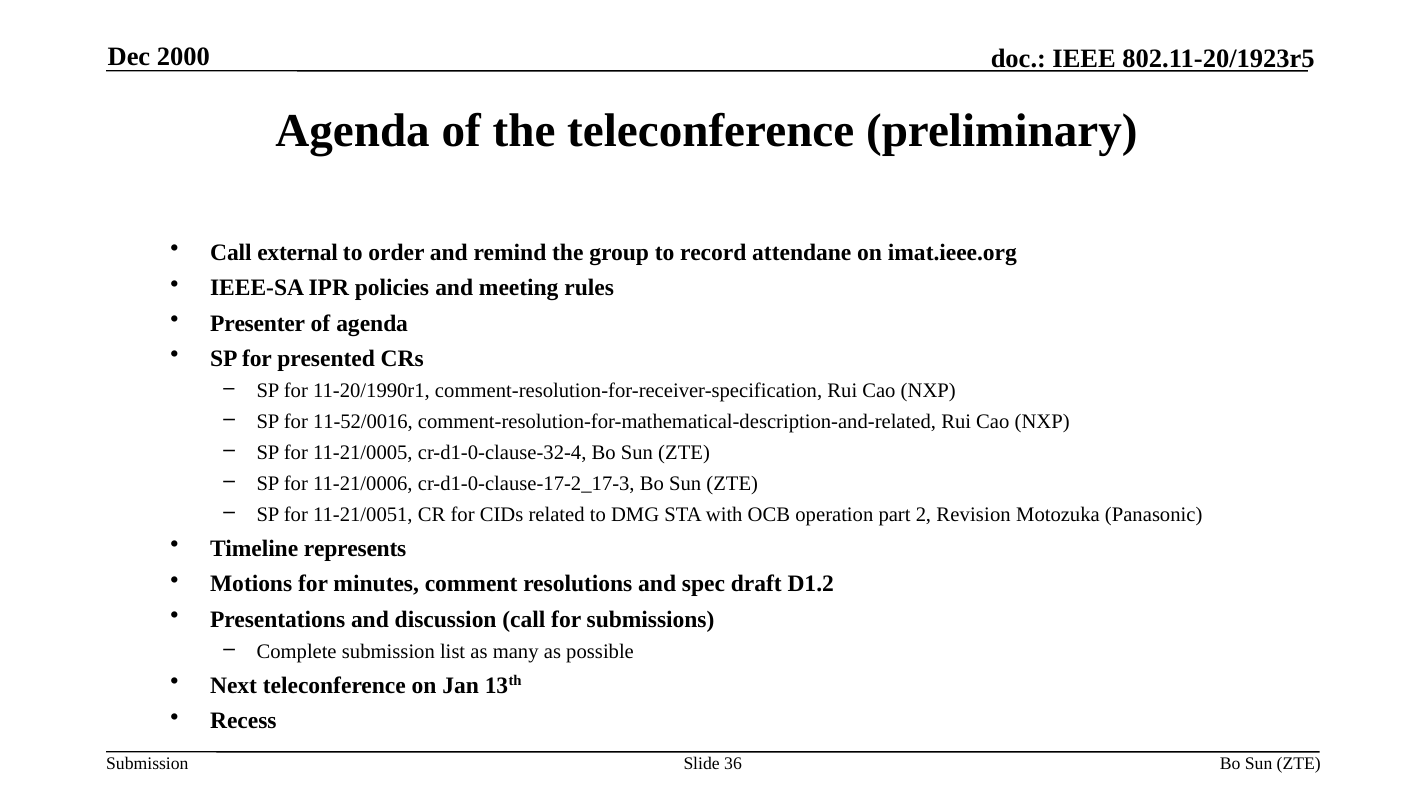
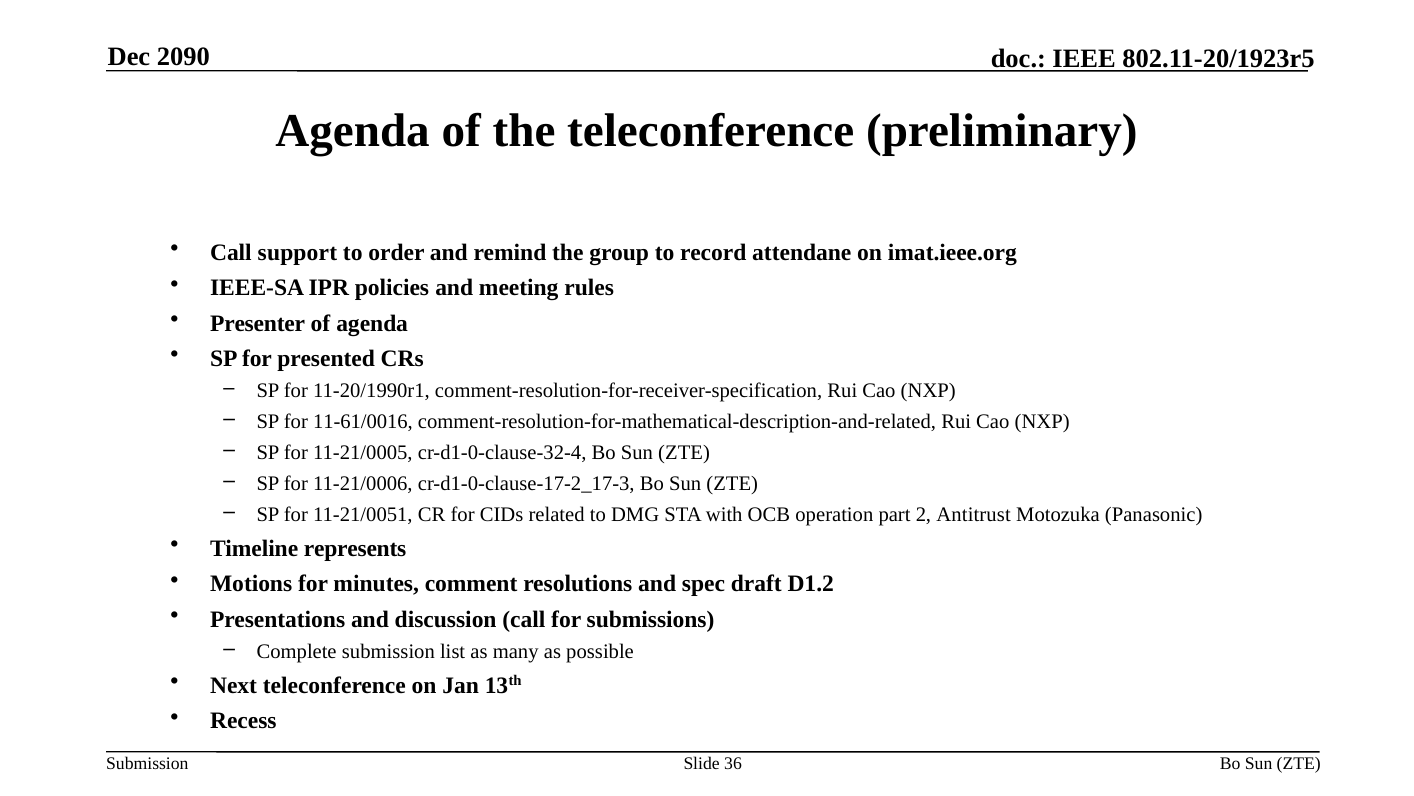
2000: 2000 -> 2090 (183, 56)
external: external -> support (297, 252)
11-52/0016: 11-52/0016 -> 11-61/0016 (363, 422)
Revision: Revision -> Antitrust (974, 514)
